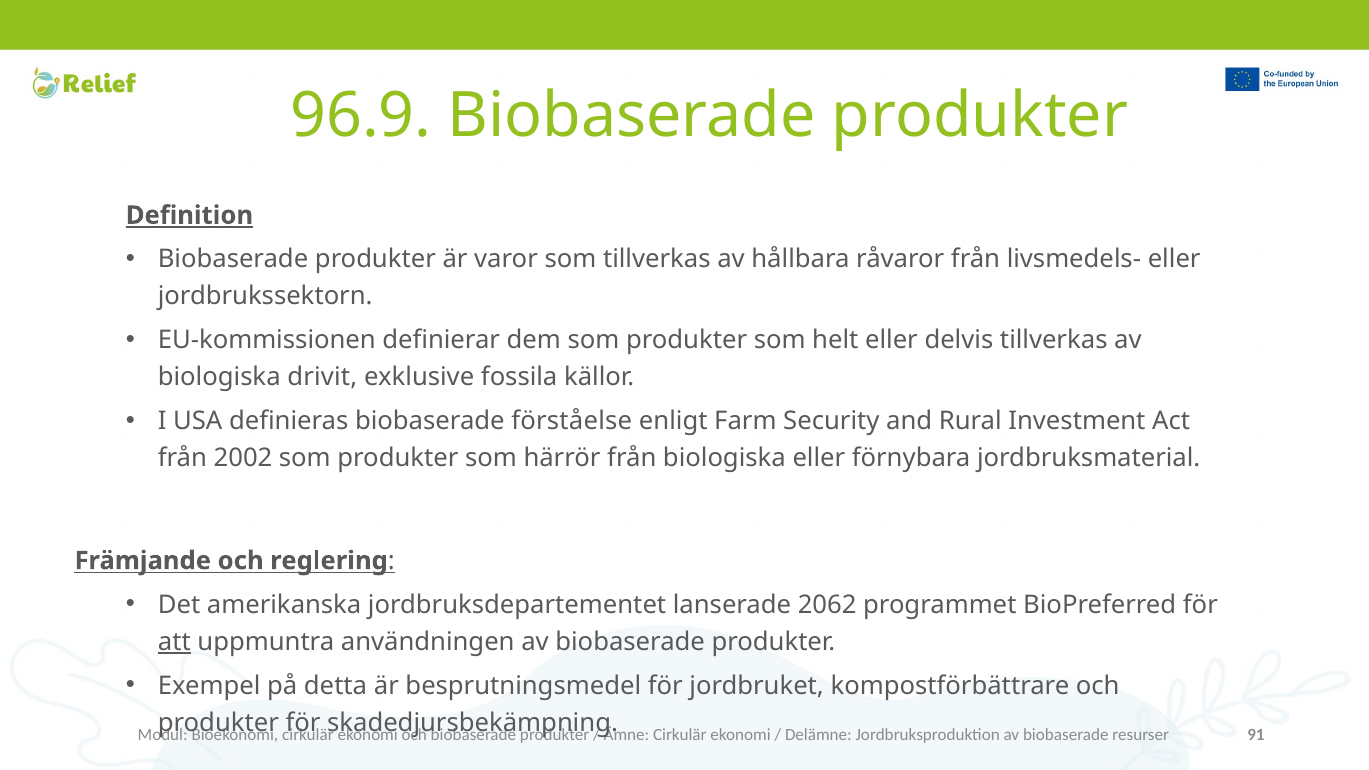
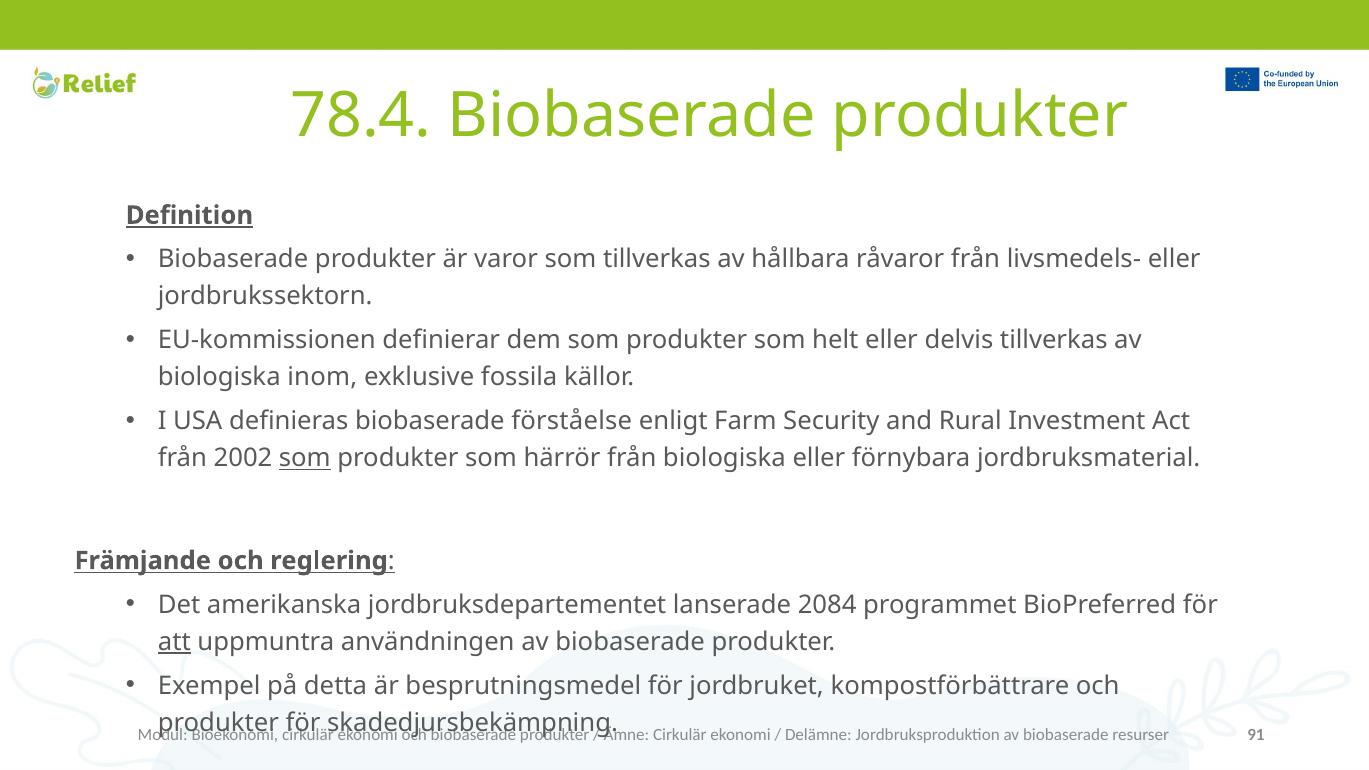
96.9: 96.9 -> 78.4 (361, 116)
drivit: drivit -> inom (322, 377)
som underline: none -> present (305, 458)
2062: 2062 -> 2084 (827, 605)
